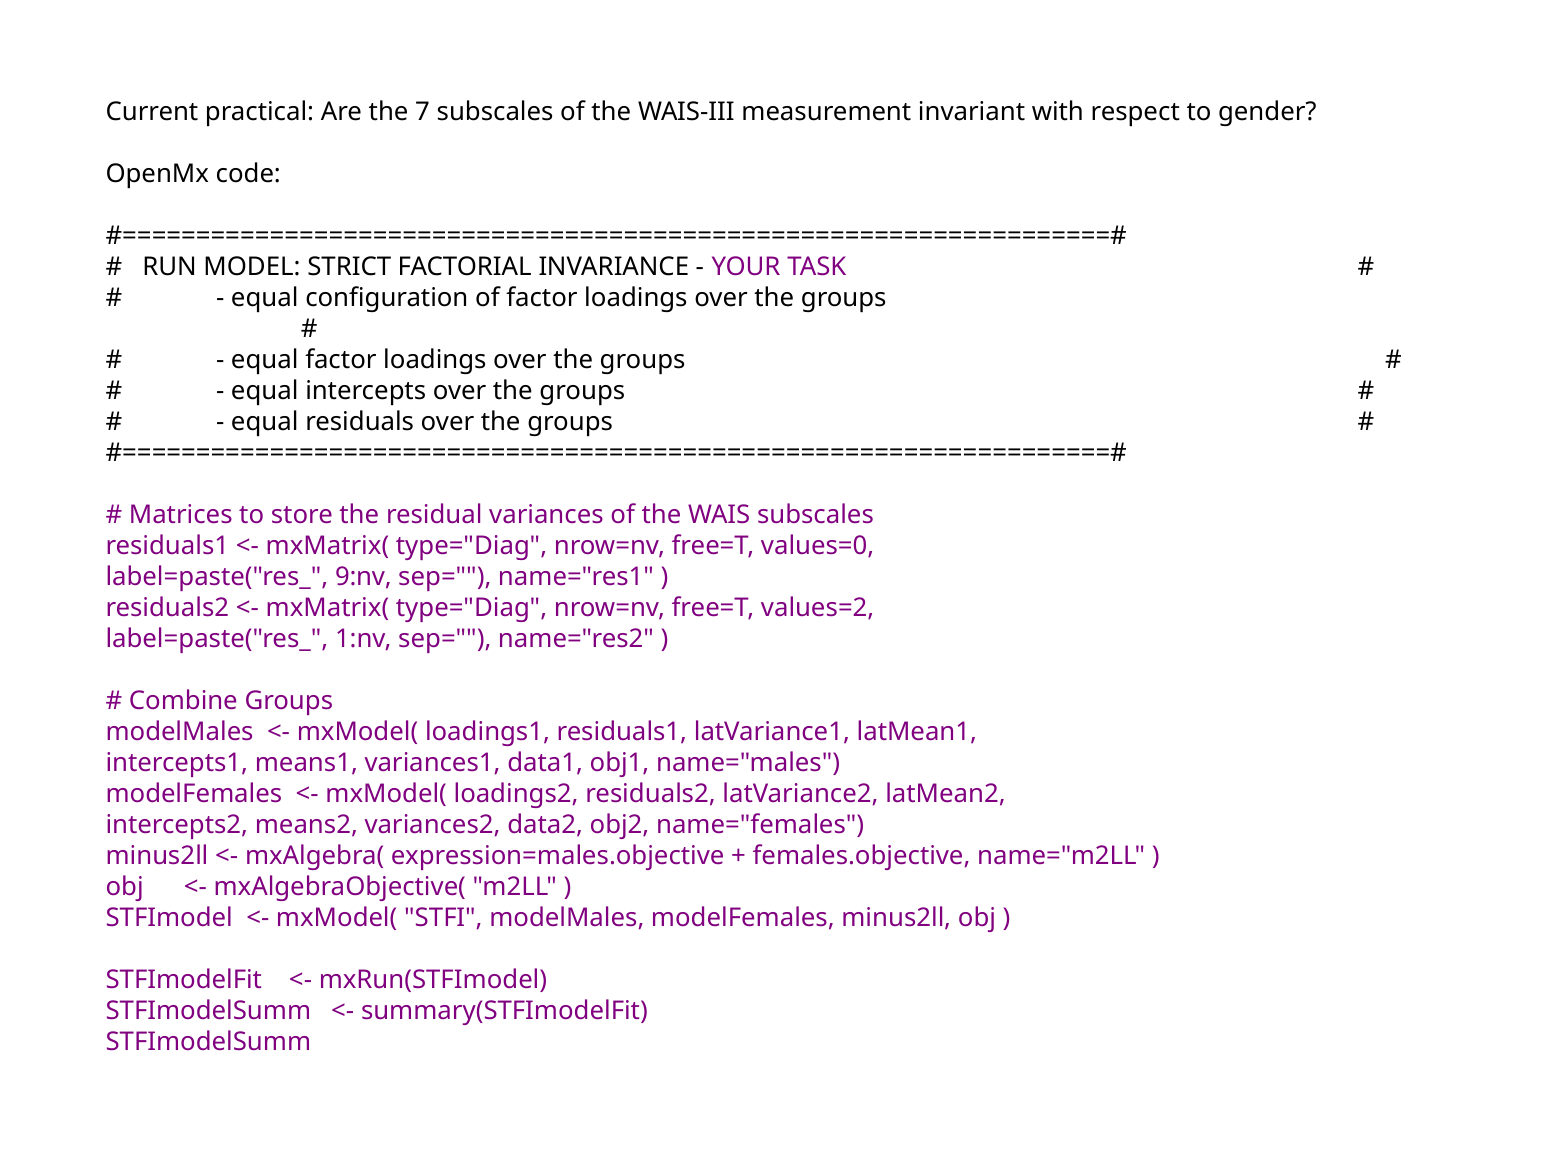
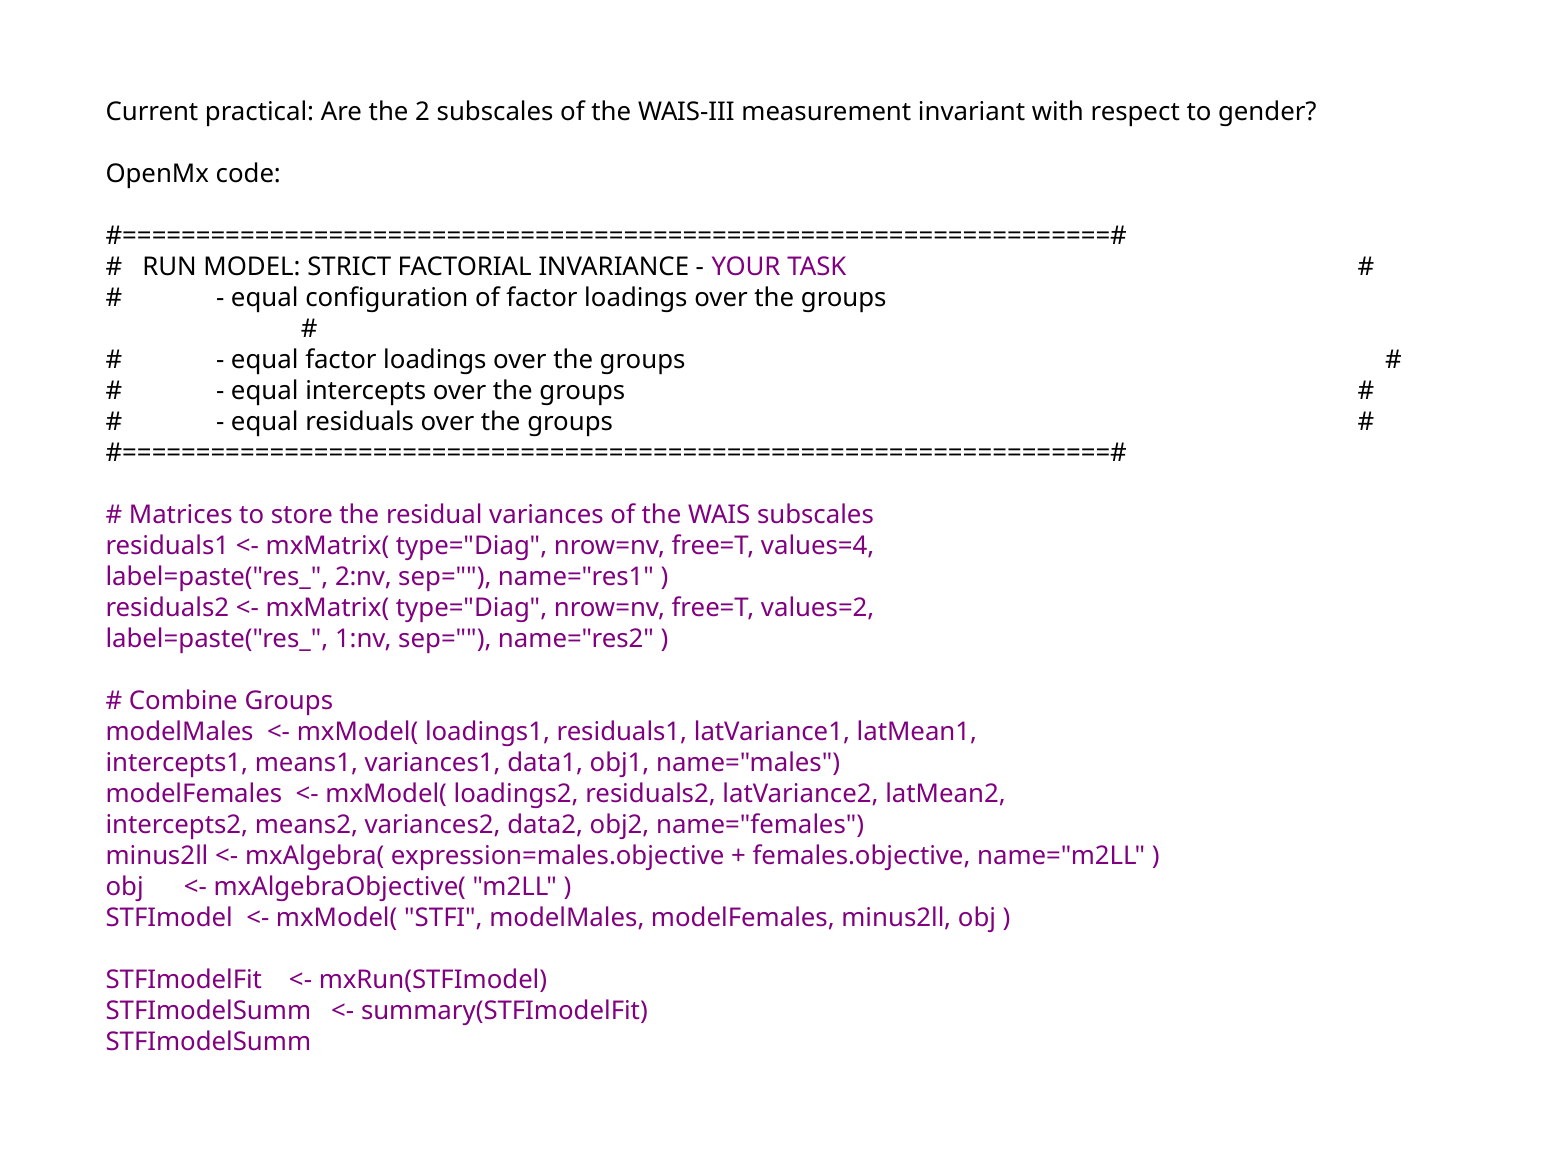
7: 7 -> 2 (423, 112)
values=0: values=0 -> values=4 (818, 546)
9:nv: 9:nv -> 2:nv (363, 577)
